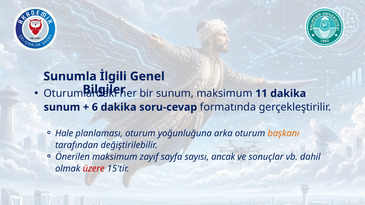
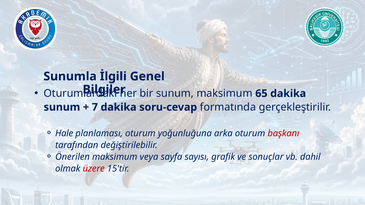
11: 11 -> 65 (261, 94)
6: 6 -> 7 (95, 107)
başkanı colour: orange -> red (283, 134)
zayıf: zayıf -> veya (149, 157)
ancak: ancak -> grafik (223, 157)
